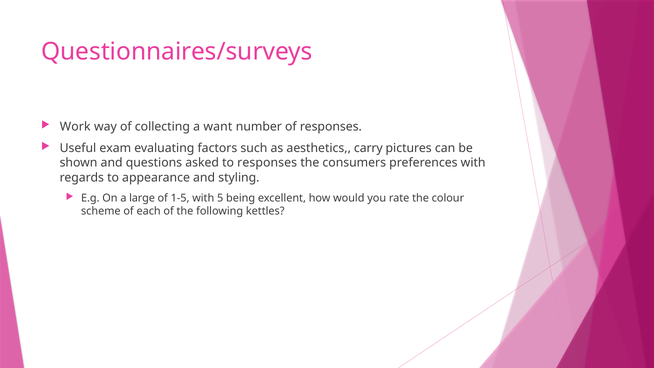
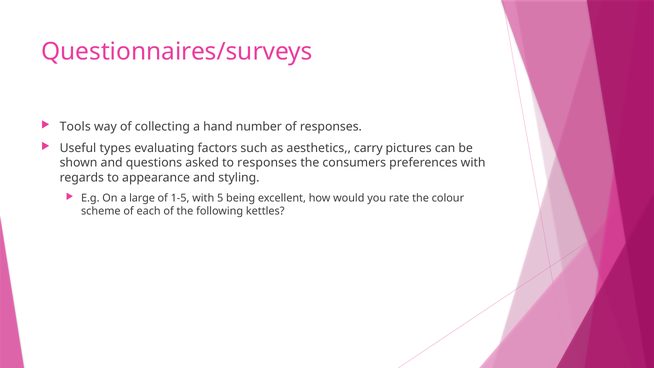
Work: Work -> Tools (75, 127)
want: want -> hand (218, 127)
exam: exam -> types (115, 148)
